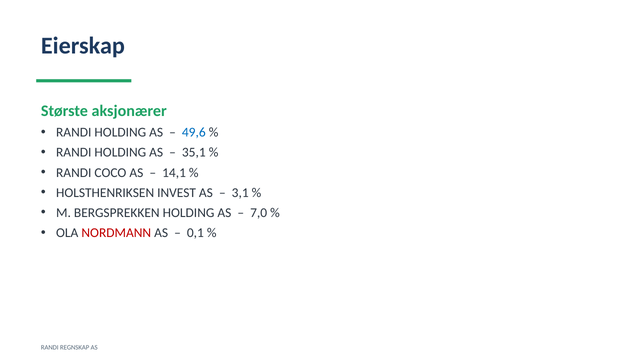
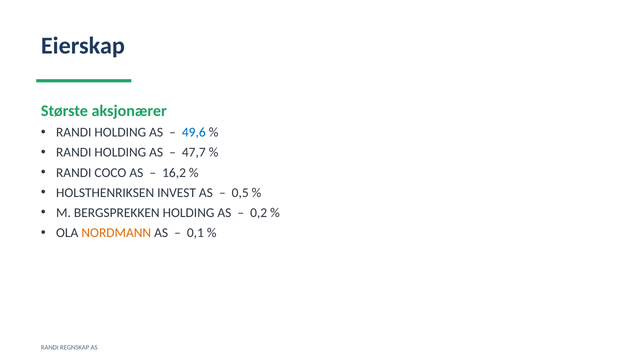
35,1: 35,1 -> 47,7 (194, 153)
14,1: 14,1 -> 16,2 (174, 173)
3,1: 3,1 -> 0,5 (240, 193)
7,0: 7,0 -> 0,2 (259, 213)
NORDMANN colour: red -> orange (116, 233)
